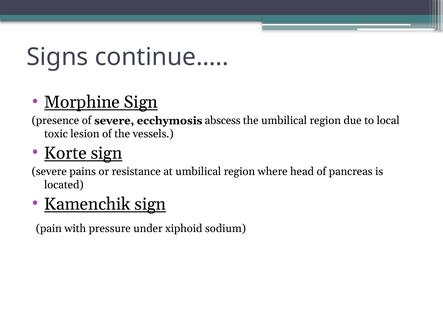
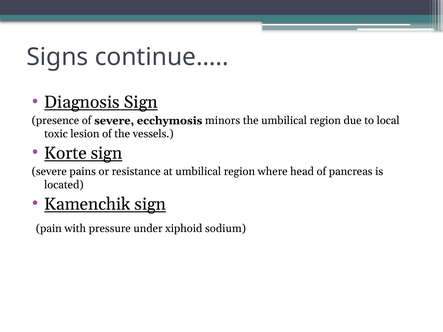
Morphine: Morphine -> Diagnosis (82, 102)
abscess: abscess -> minors (223, 121)
